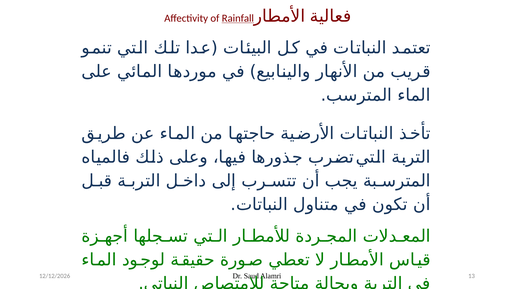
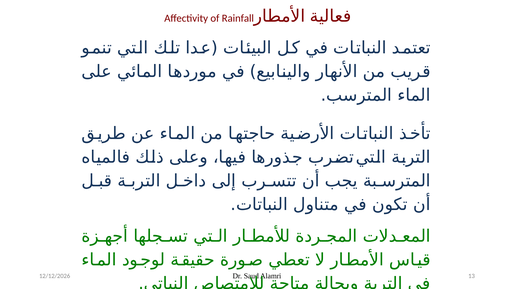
Rainfall underline: present -> none (238, 18)
